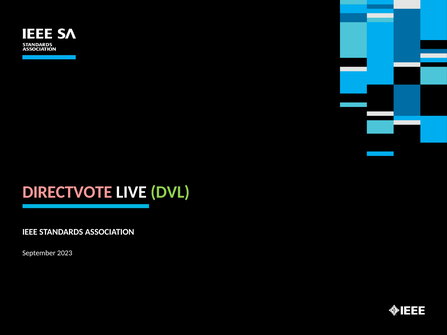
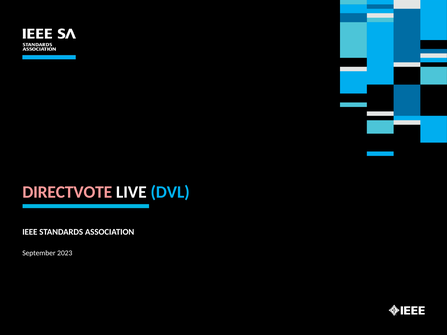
DVL colour: light green -> light blue (170, 192)
